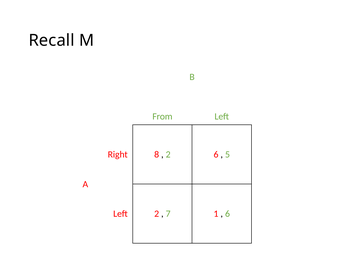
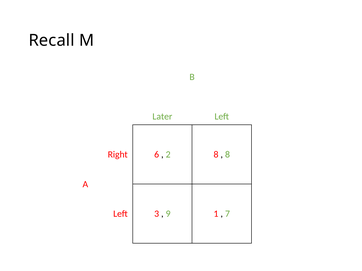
From: From -> Later (162, 117)
8: 8 -> 6 (157, 155)
2 6: 6 -> 8 (216, 155)
5: 5 -> 8 (227, 155)
Left 2: 2 -> 3 (157, 214)
7: 7 -> 9 (168, 214)
6: 6 -> 7 (227, 214)
